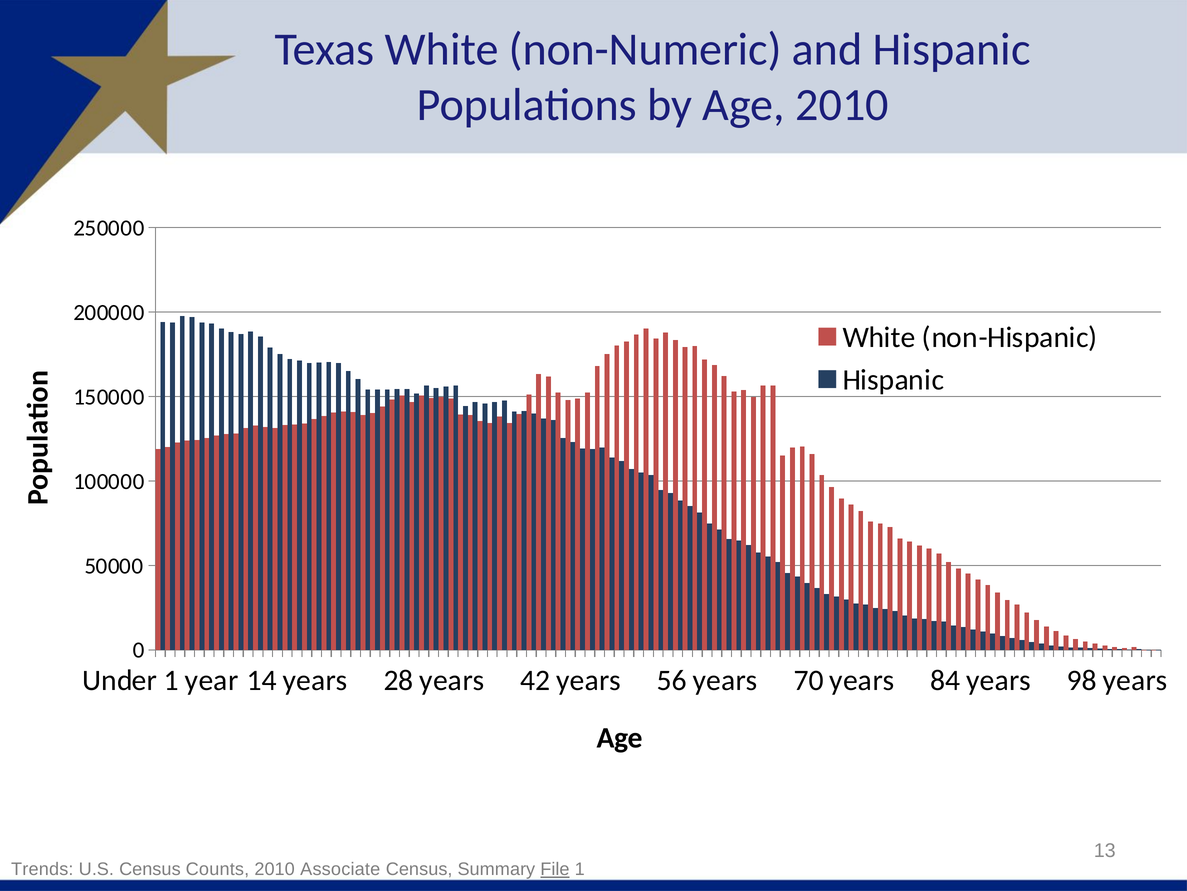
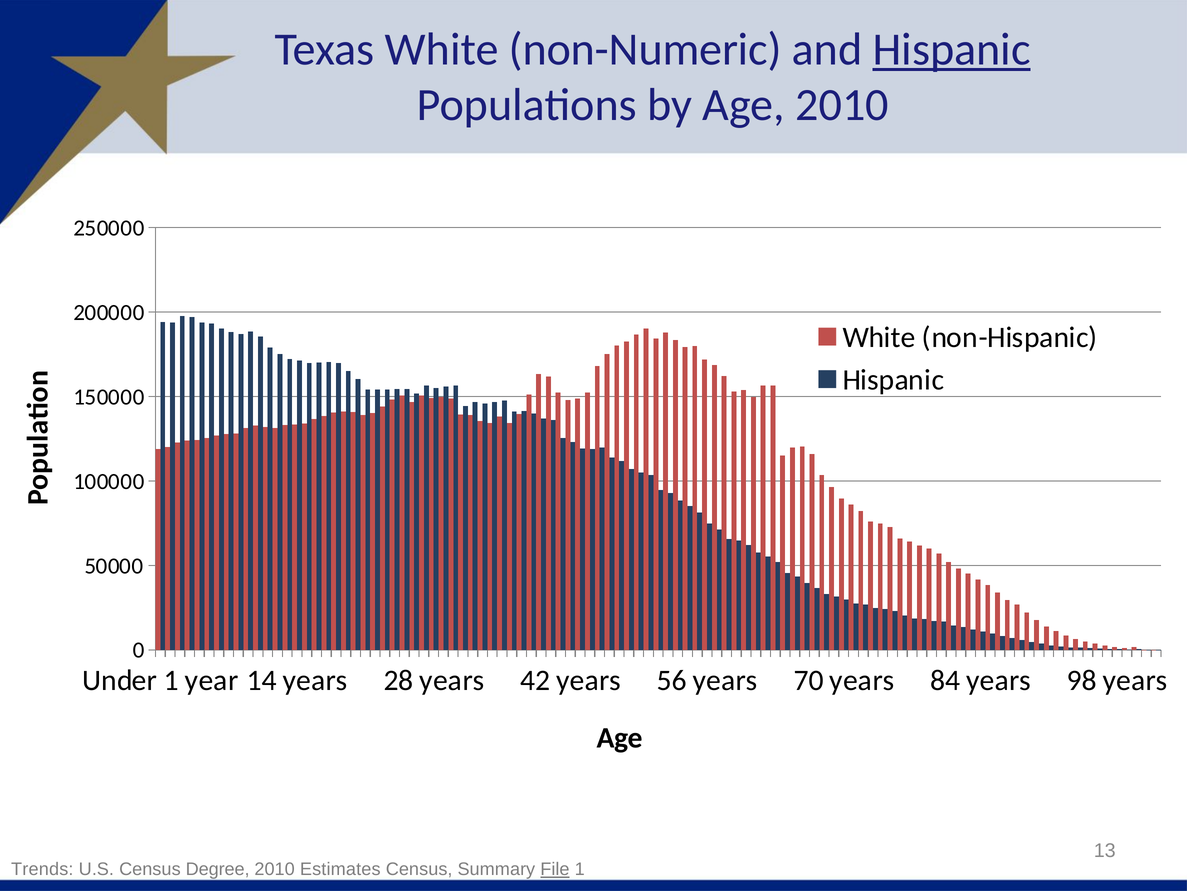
Hispanic underline: none -> present (952, 50)
Counts: Counts -> Degree (218, 869)
Associate: Associate -> Estimates (340, 869)
